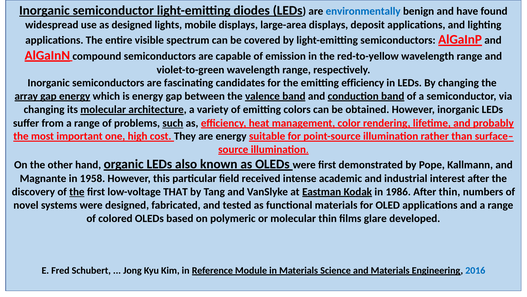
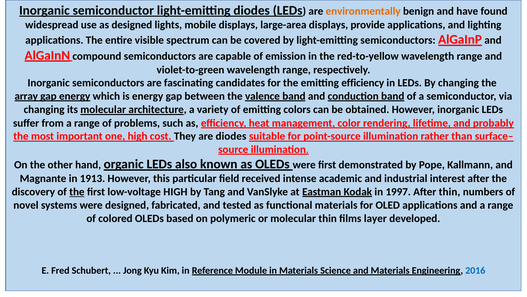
environmentally colour: blue -> orange (363, 11)
deposit: deposit -> provide (368, 25)
such underline: present -> none (173, 123)
are energy: energy -> diodes (231, 136)
1958: 1958 -> 1913 (92, 178)
low-voltage THAT: THAT -> HIGH (175, 191)
1986: 1986 -> 1997 (398, 191)
glare: glare -> layer (375, 218)
